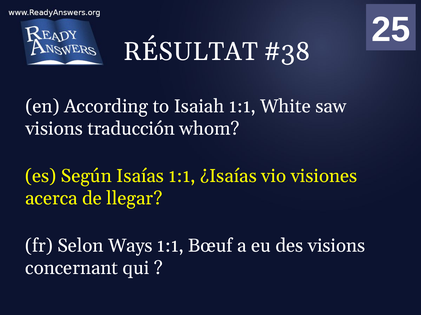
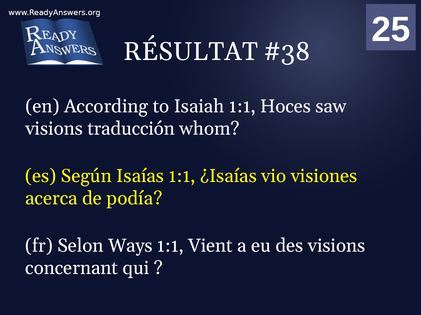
White: White -> Hoces (286, 106)
llegar: llegar -> podía (134, 199)
Bœuf: Bœuf -> Vient (210, 246)
